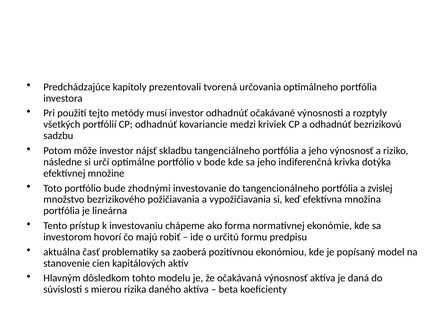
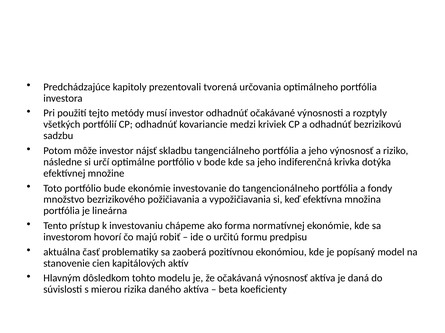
bude zhodnými: zhodnými -> ekonómie (149, 189)
zvislej: zvislej -> fondy (380, 189)
